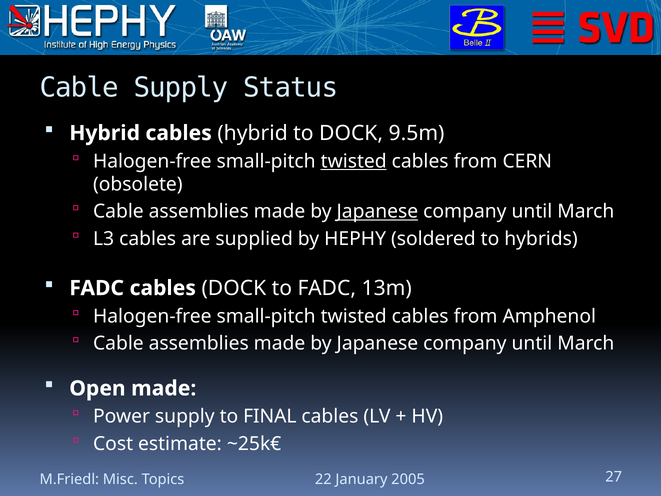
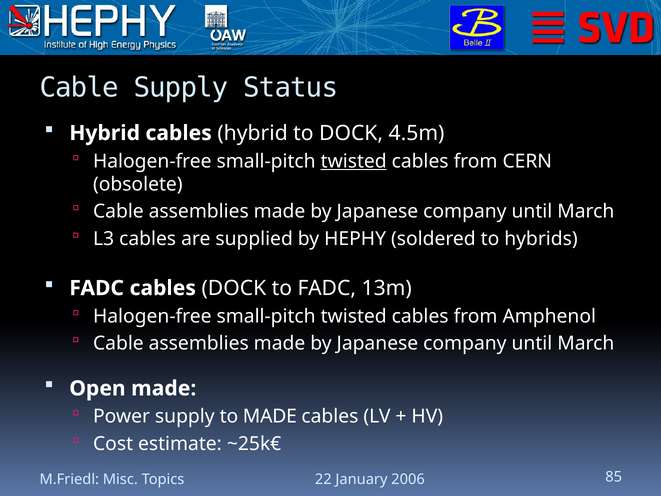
9.5m: 9.5m -> 4.5m (417, 133)
Japanese underline: present -> none (377, 212)
to FINAL: FINAL -> MADE (270, 416)
2005: 2005 -> 2006 (408, 479)
27: 27 -> 85 (614, 477)
